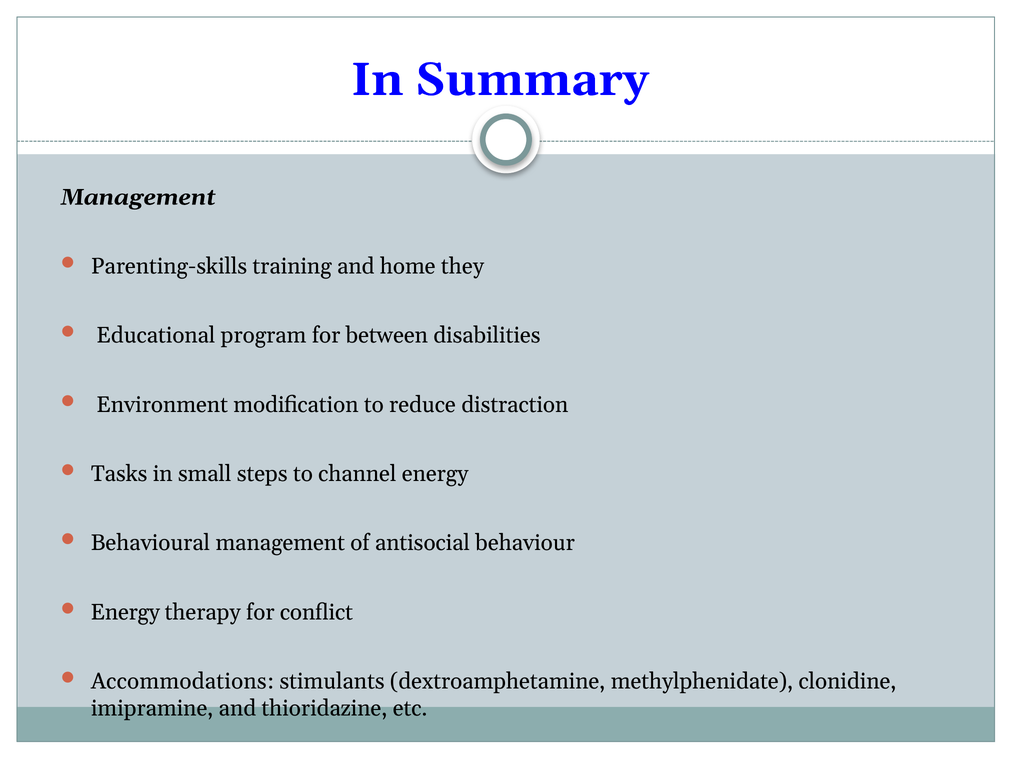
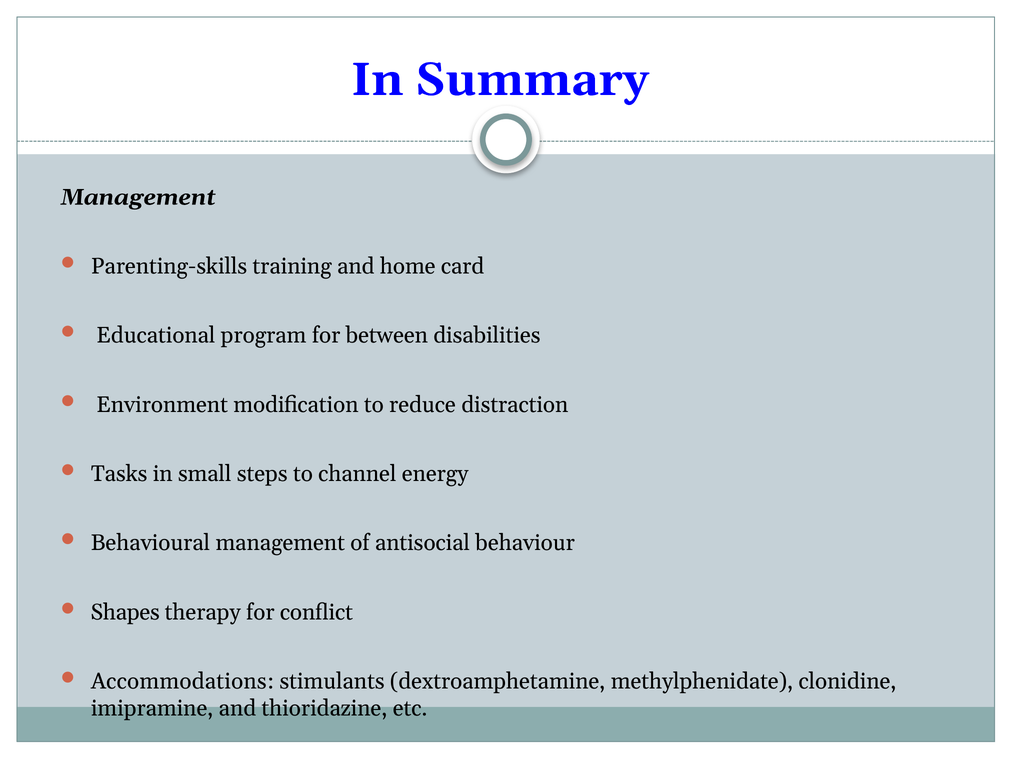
they: they -> card (463, 266)
Energy: Energy -> Shapes (125, 612)
